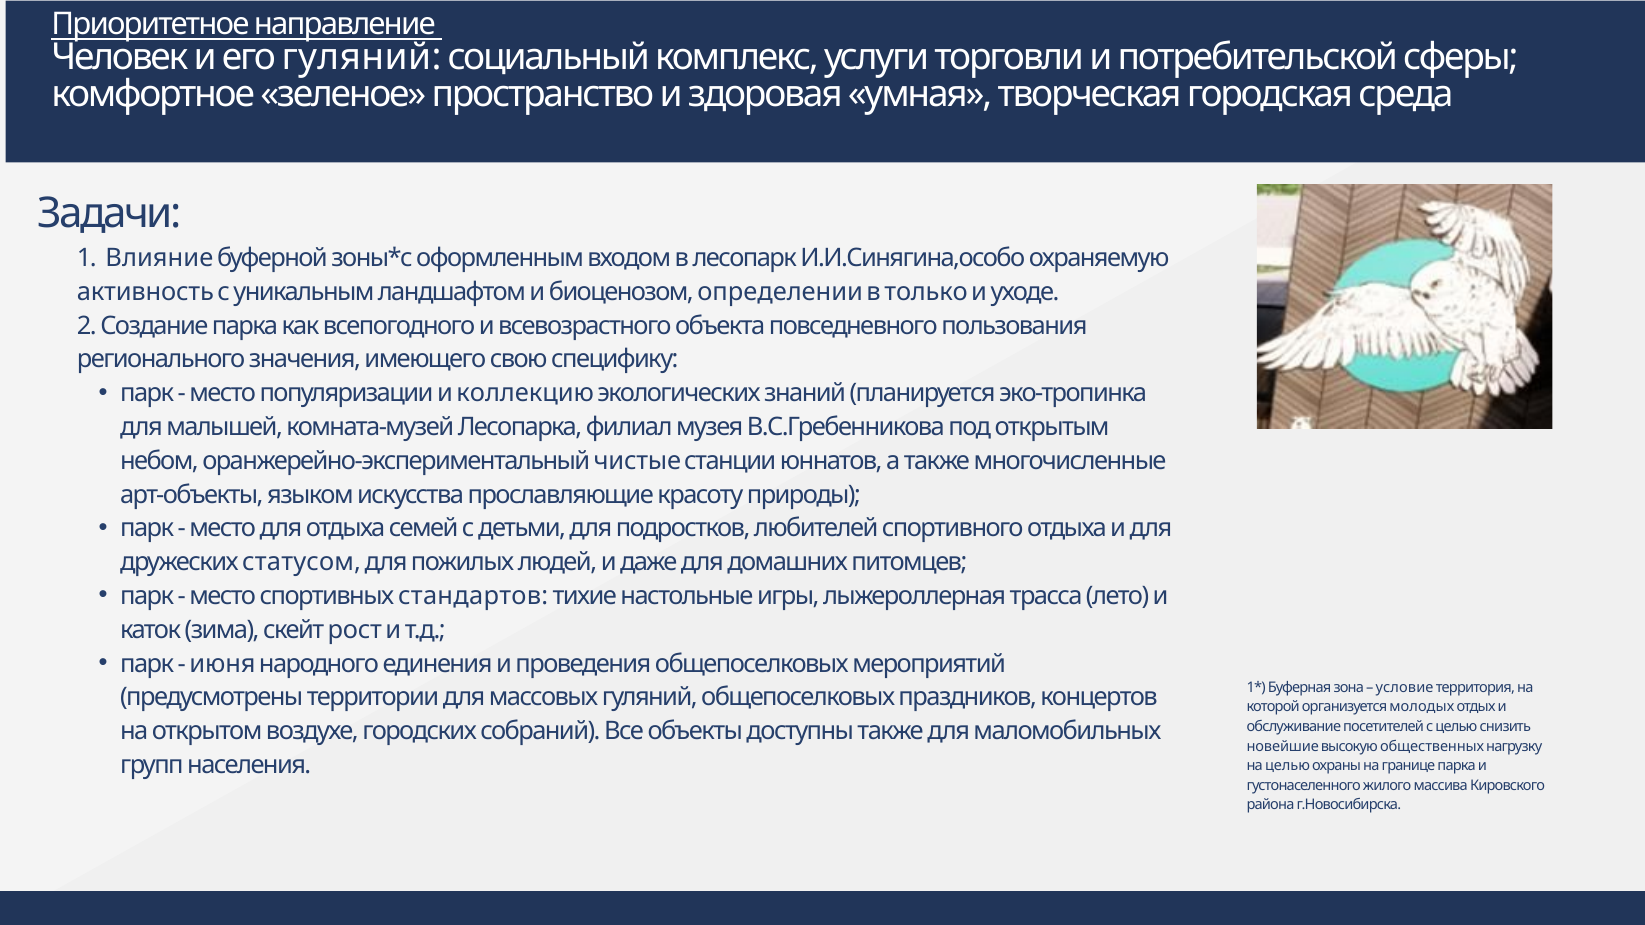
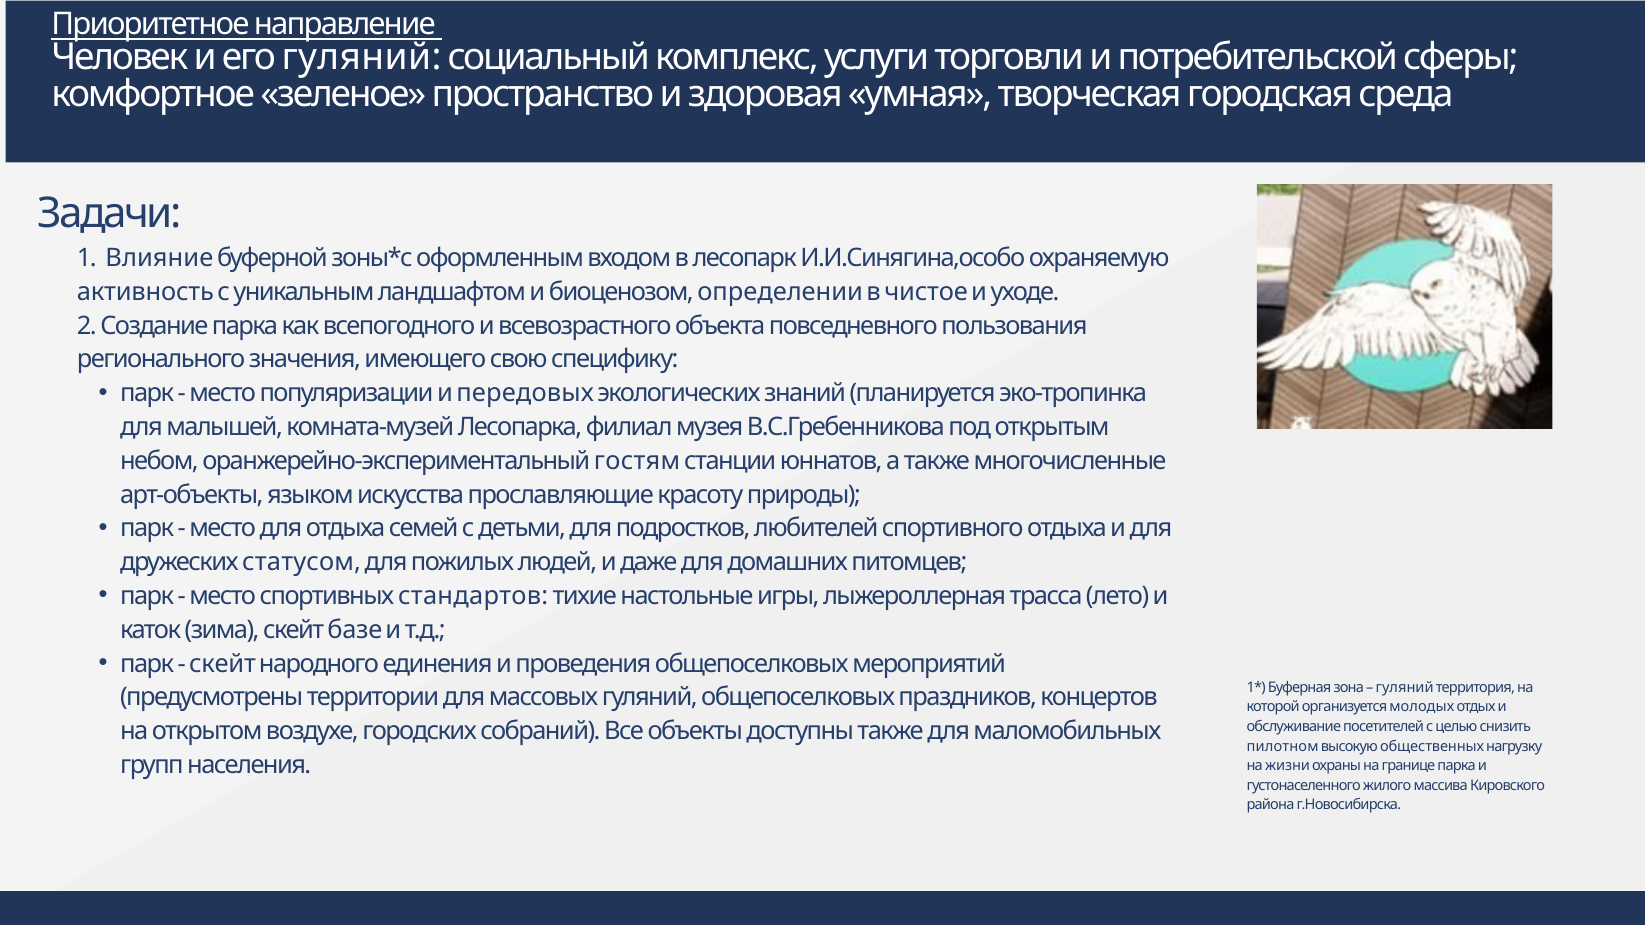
только: только -> чистое (926, 292)
коллекцию: коллекцию -> передовых (525, 393)
чистые: чистые -> гостям (637, 461)
рост: рост -> базе (355, 630)
июня: июня -> скейт (222, 664)
условие: условие -> гуляний (1405, 688)
новейшие: новейшие -> пилотном (1283, 746)
на целью: целью -> жизни (1288, 766)
